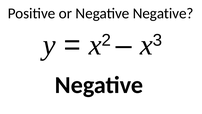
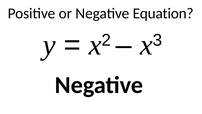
Negative Negative: Negative -> Equation (163, 13)
